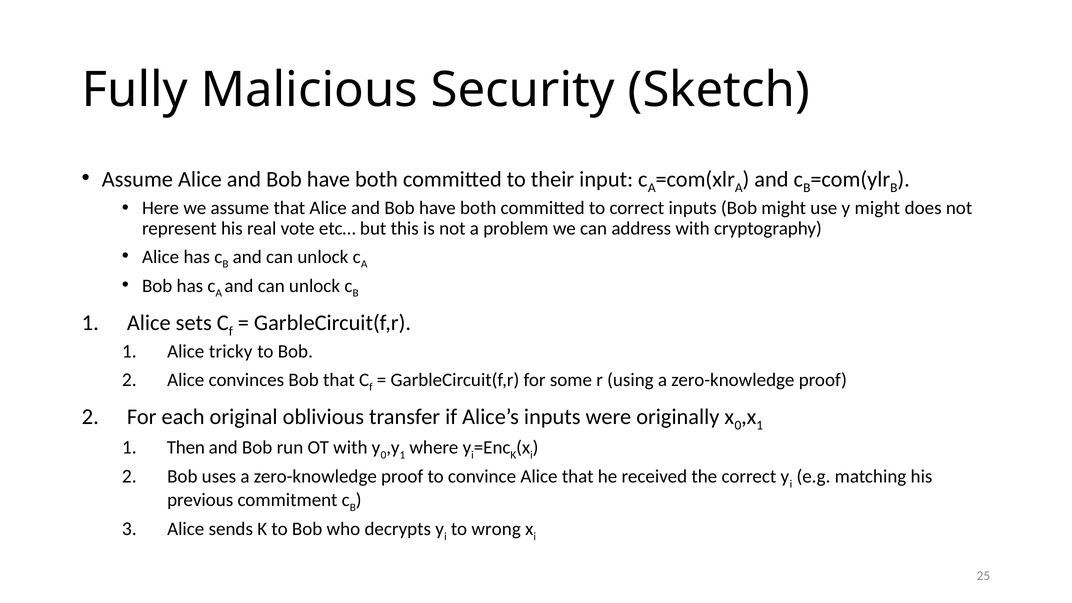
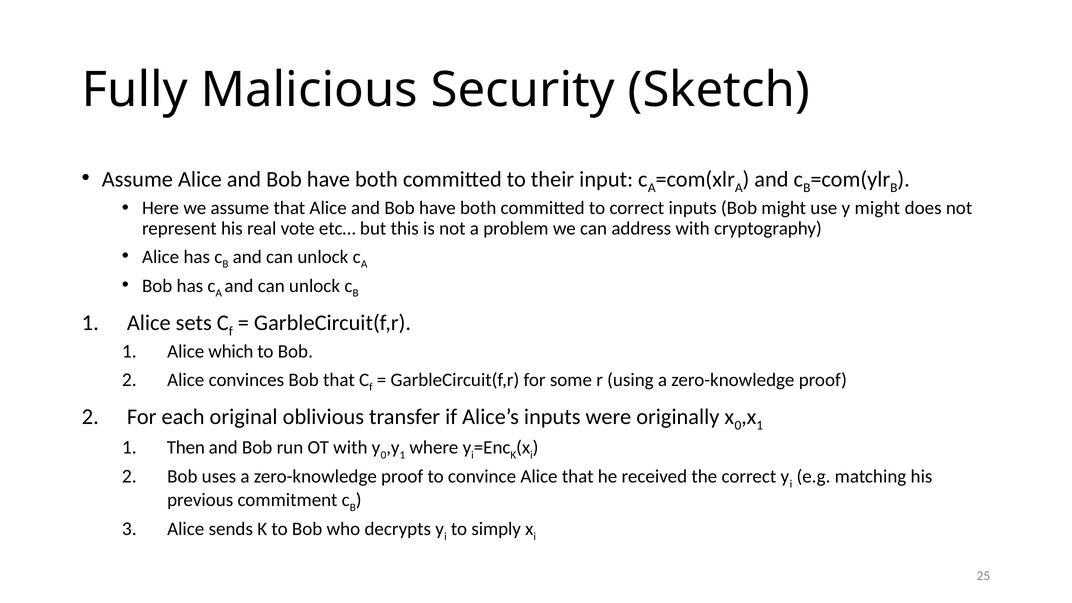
tricky: tricky -> which (231, 351)
wrong: wrong -> simply (496, 529)
